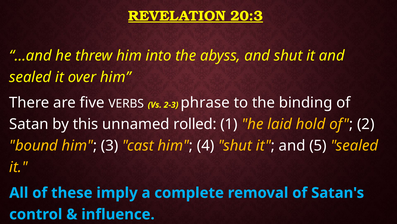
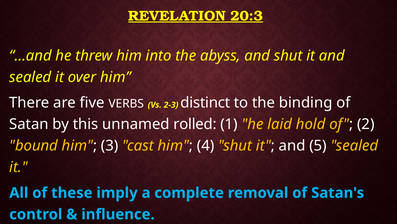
phrase: phrase -> distinct (205, 102)
